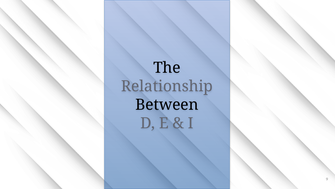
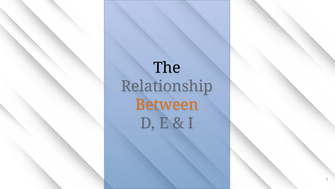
Between colour: black -> orange (167, 104)
